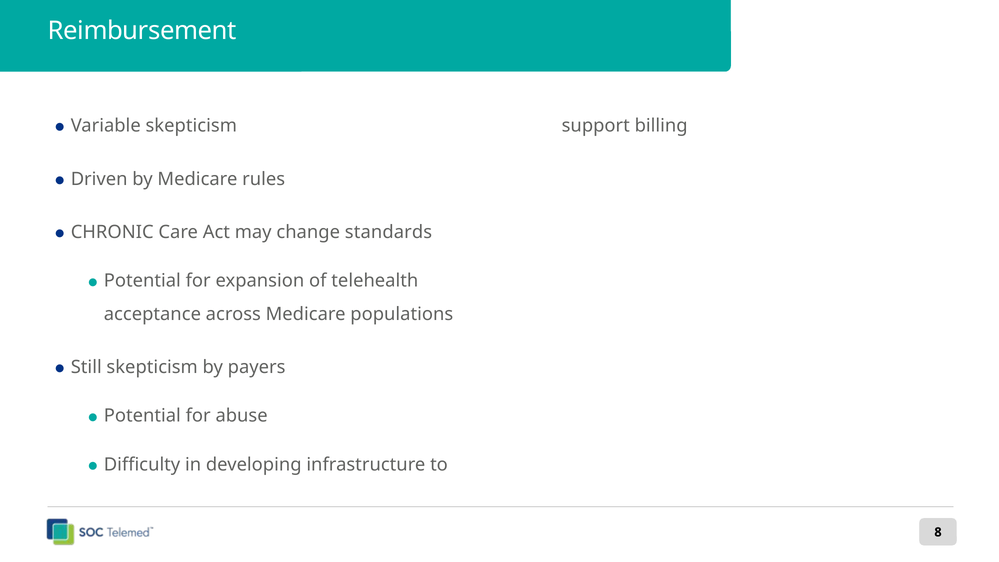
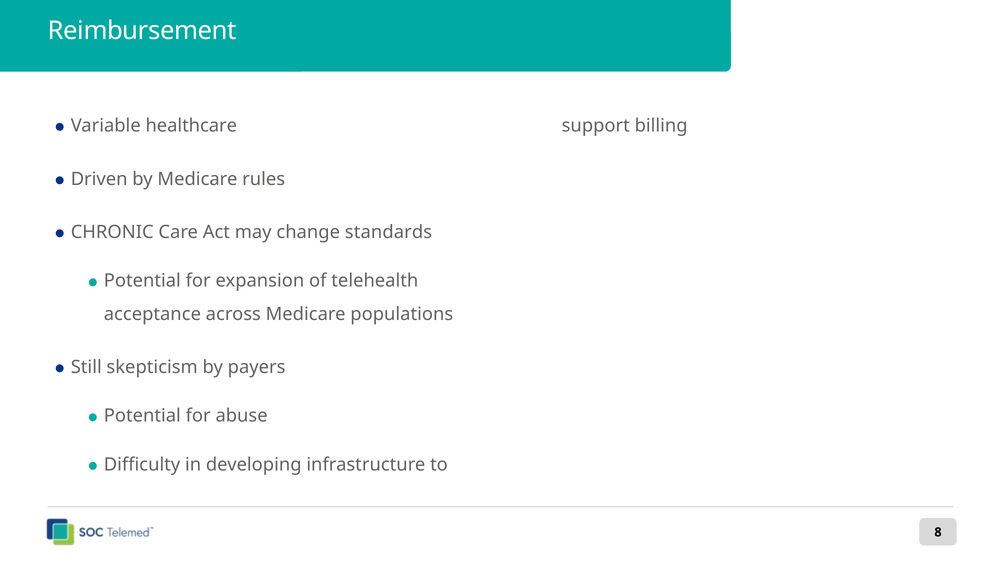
Variable skepticism: skepticism -> healthcare (191, 126)
